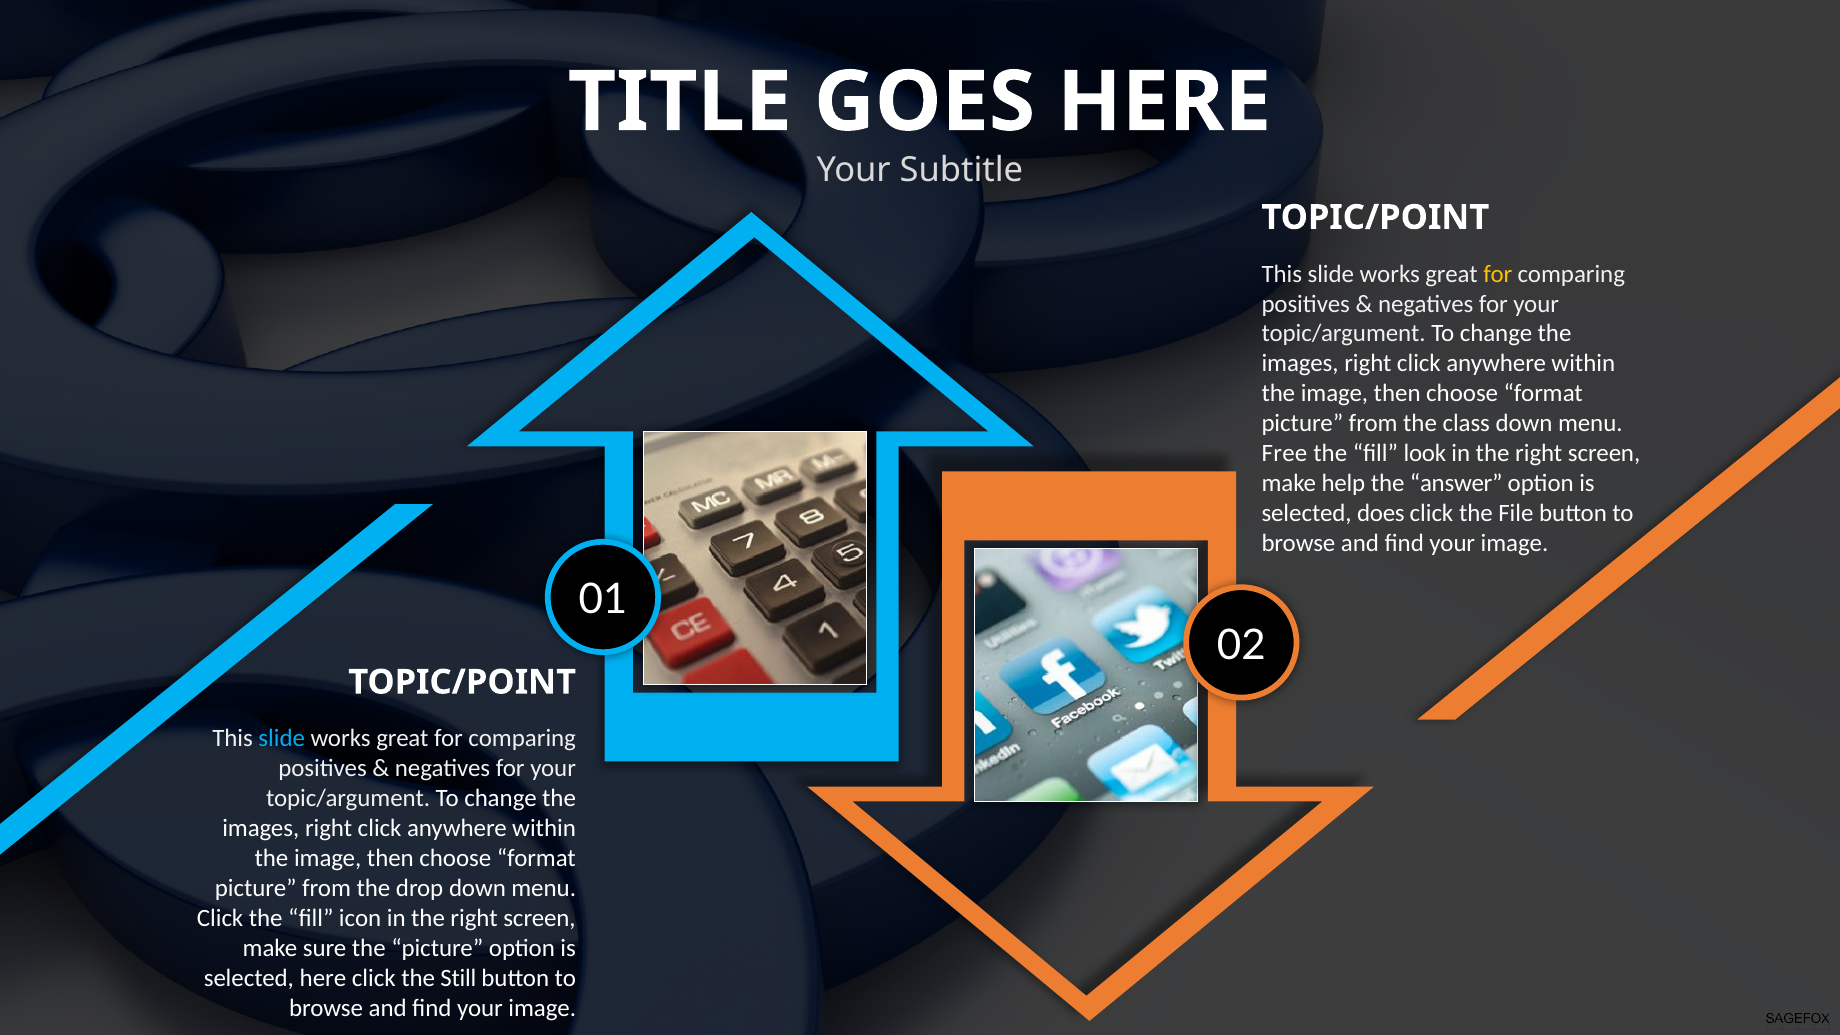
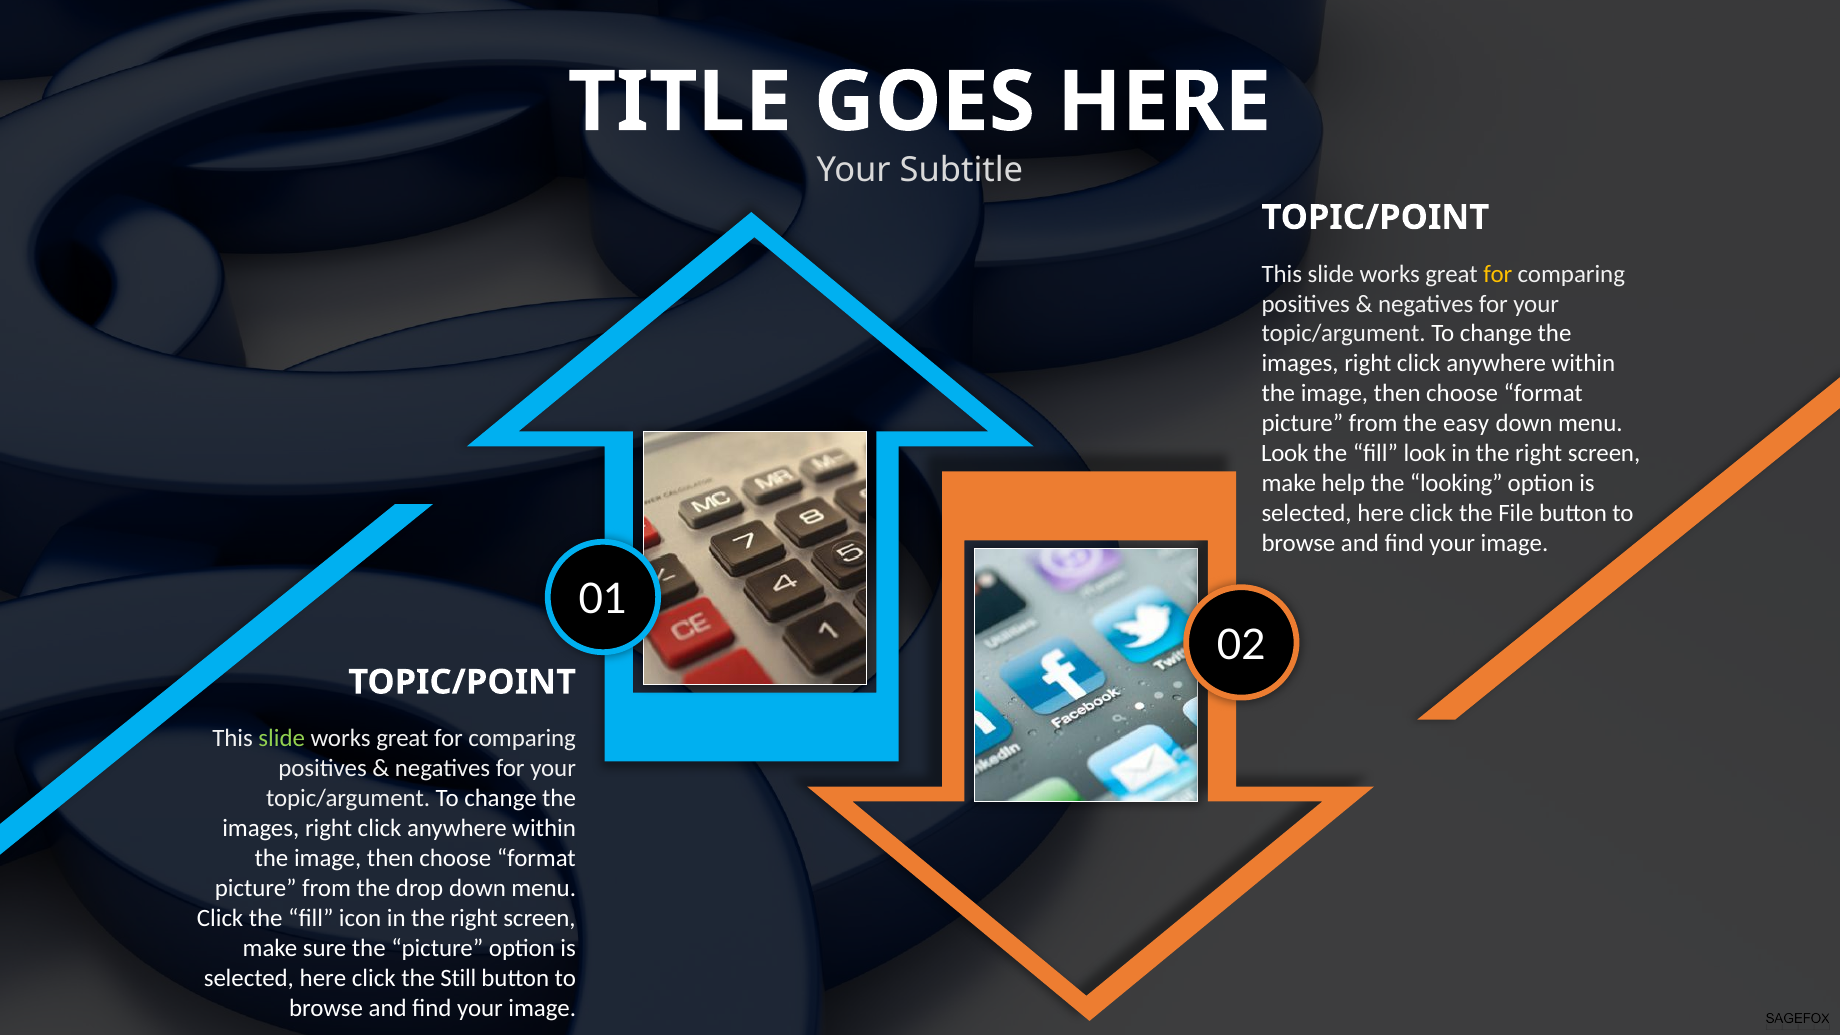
class: class -> easy (1466, 424)
Free: Free -> Look (1285, 453)
answer: answer -> looking (1456, 483)
does: does -> here (1381, 513)
slide colour: light blue -> light green (282, 739)
